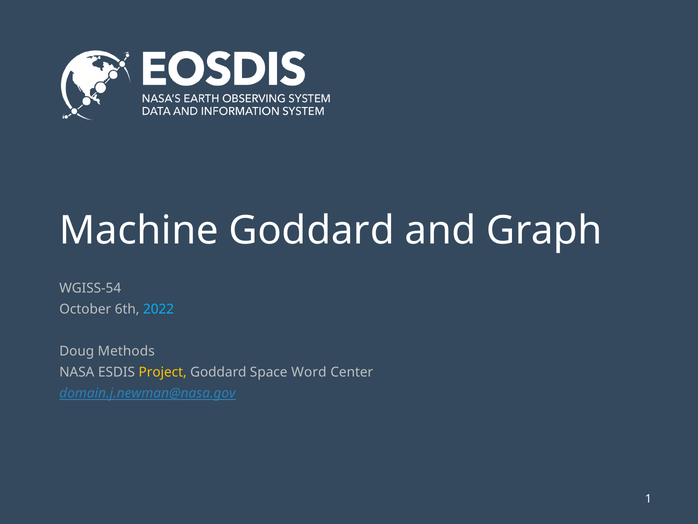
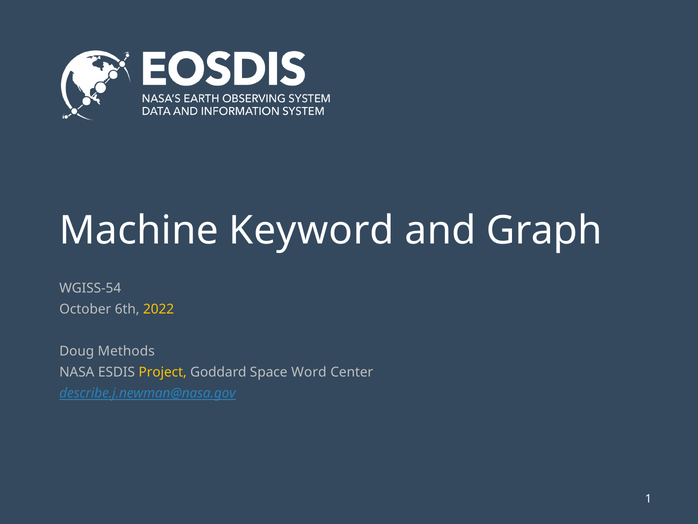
Machine Goddard: Goddard -> Keyword (312, 231)
2022 colour: light blue -> yellow (159, 309)
domain.j.newman@nasa.gov: domain.j.newman@nasa.gov -> describe.j.newman@nasa.gov (148, 393)
